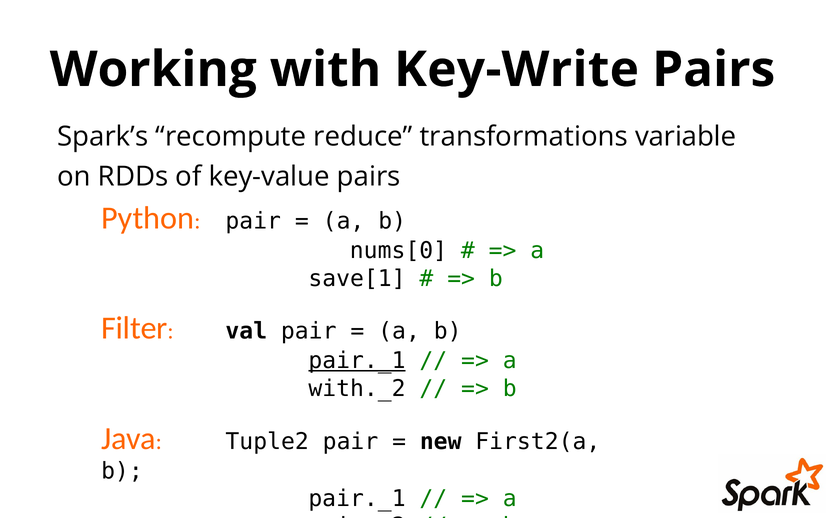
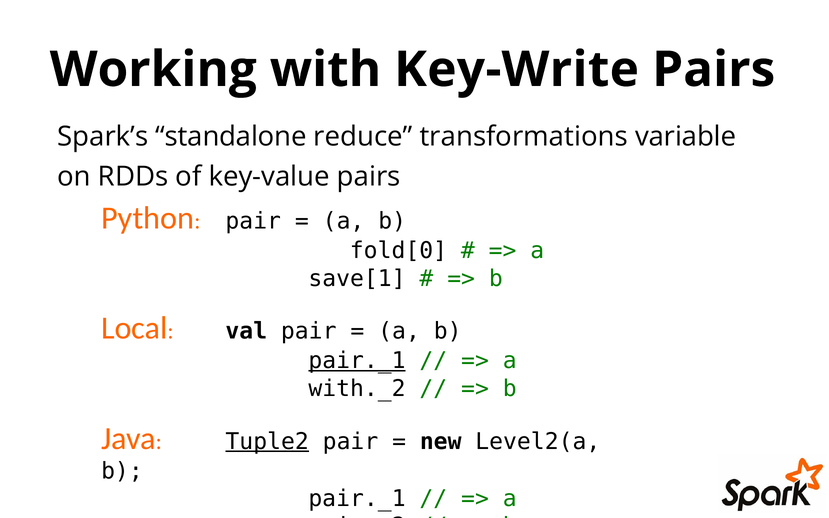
recompute: recompute -> standalone (231, 137)
nums[0: nums[0 -> fold[0 (398, 251)
Filter: Filter -> Local (134, 328)
Tuple2 underline: none -> present (267, 442)
First2(a: First2(a -> Level2(a (538, 442)
